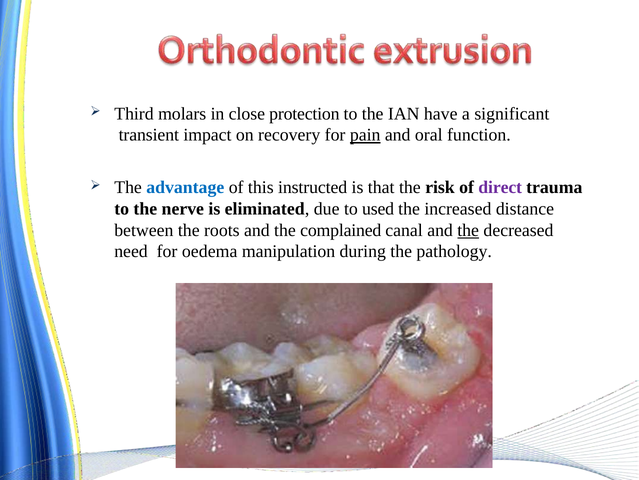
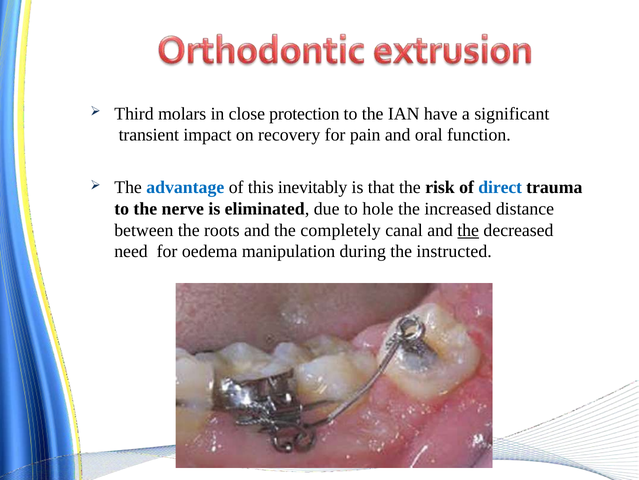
pain underline: present -> none (365, 135)
instructed: instructed -> inevitably (313, 187)
direct colour: purple -> blue (500, 187)
used: used -> hole (378, 209)
complained: complained -> completely (341, 230)
pathology: pathology -> instructed (454, 251)
